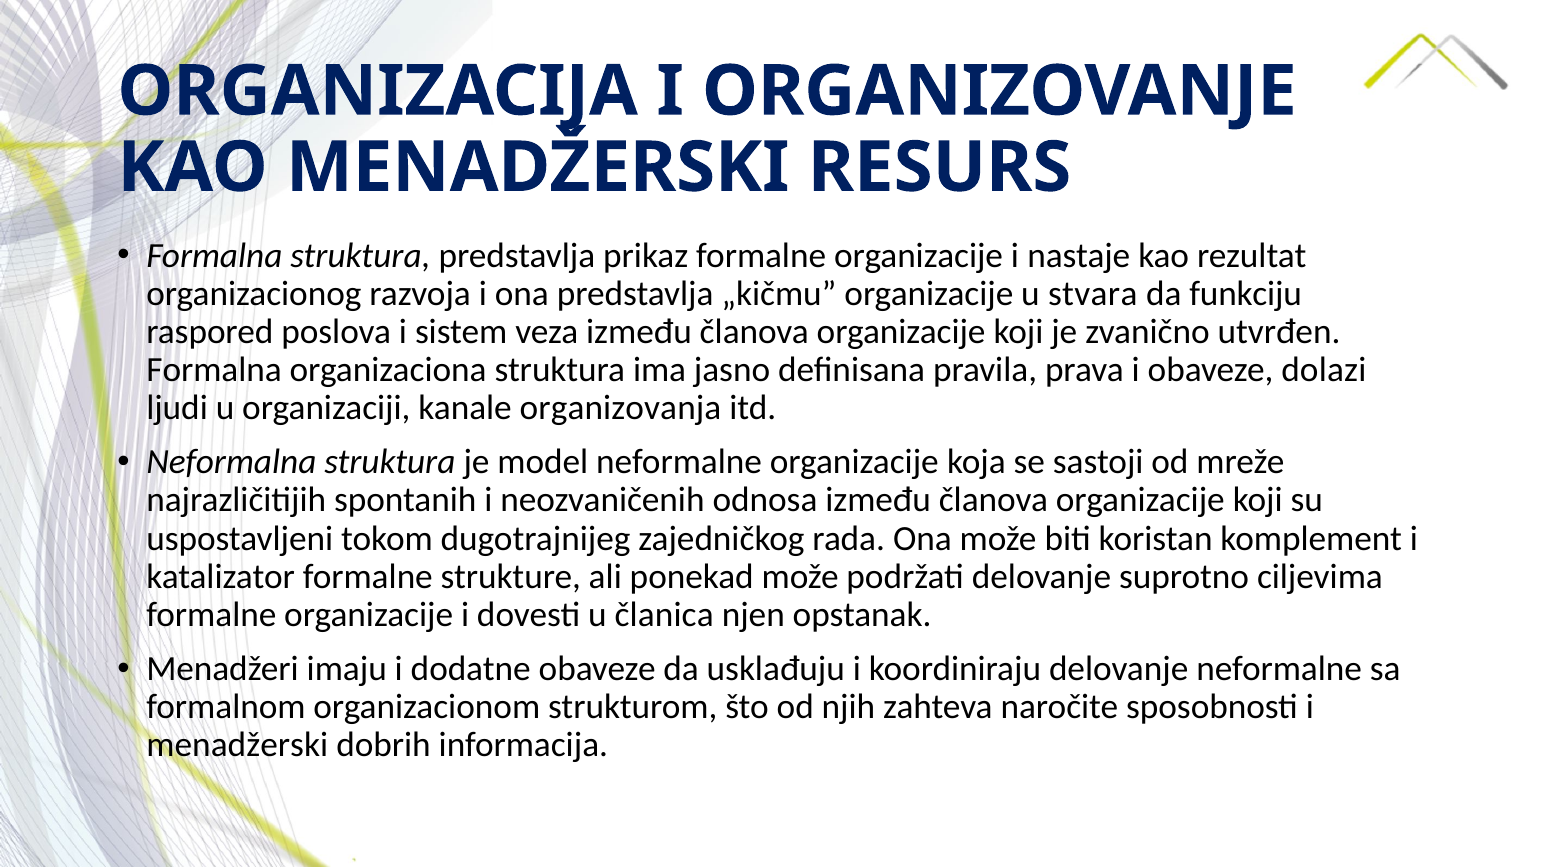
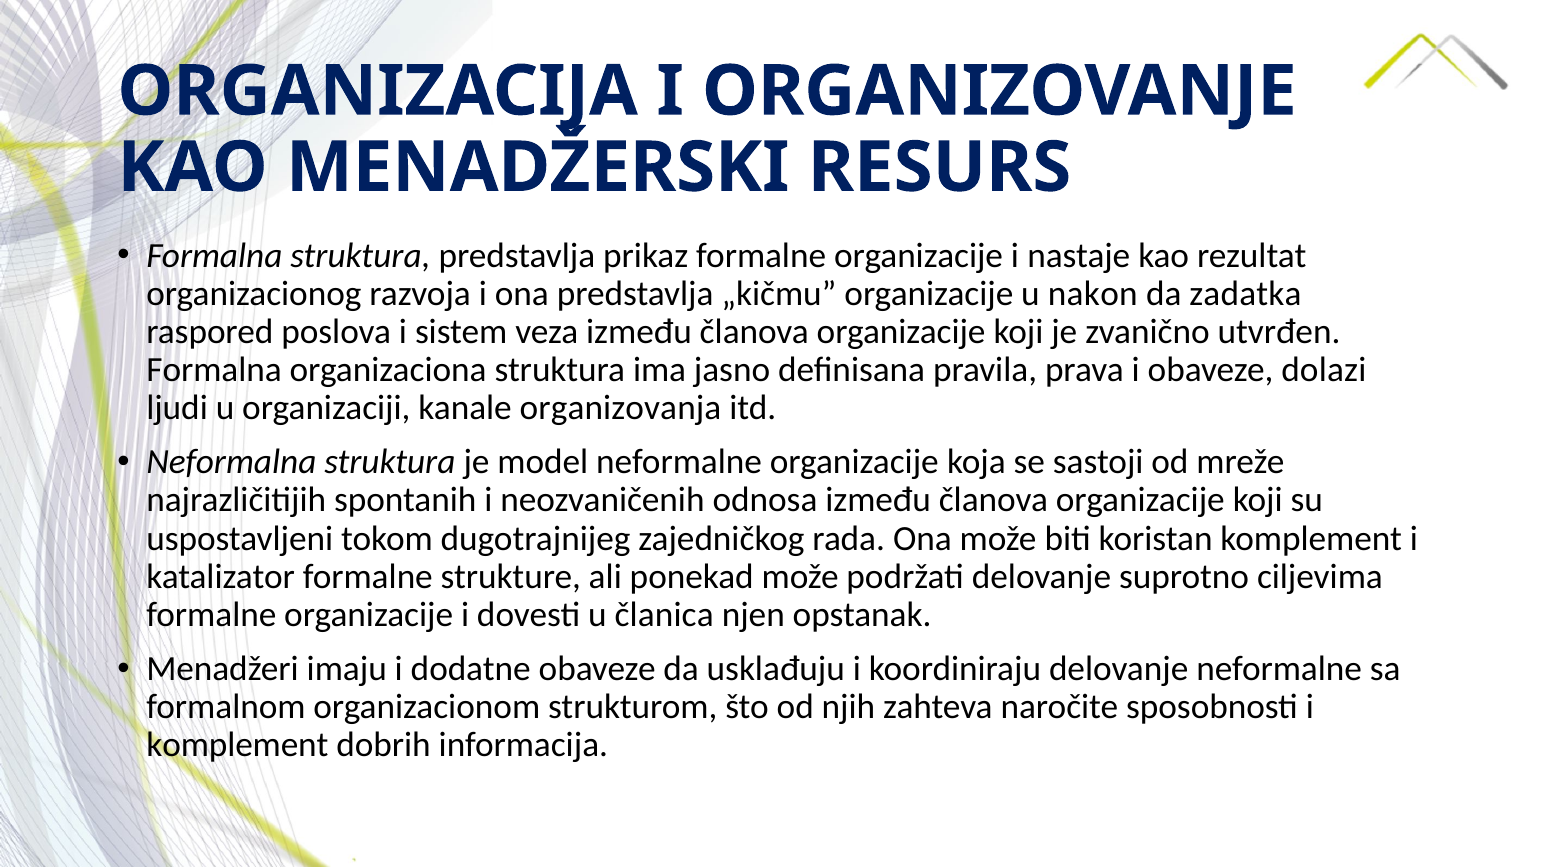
stvara: stvara -> nakon (1093, 293)
funkciju: funkciju -> zadatka (1245, 293)
menadžerski: menadžerski -> komplement (237, 745)
